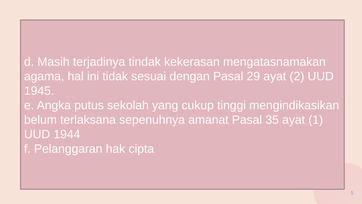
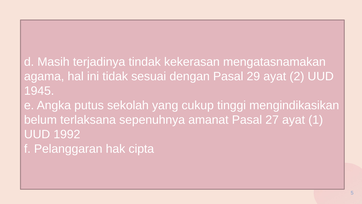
35: 35 -> 27 (272, 120)
1944: 1944 -> 1992 (67, 134)
